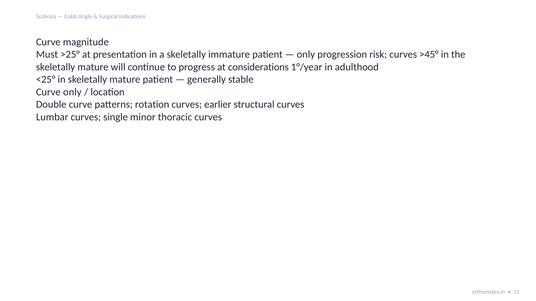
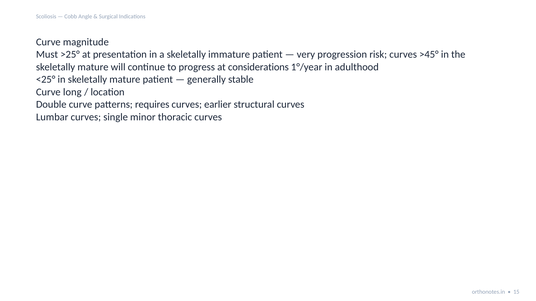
only: only -> very (306, 55)
Curve only: only -> long (72, 92)
rotation: rotation -> requires (152, 105)
